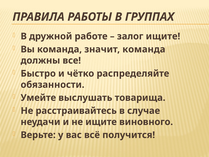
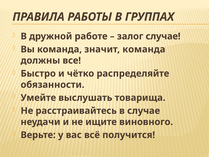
залог ищите: ищите -> случае (163, 36)
